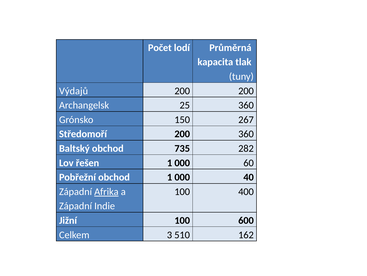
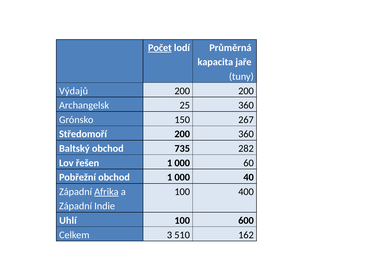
Počet underline: none -> present (160, 48)
tlak: tlak -> jaře (243, 62)
Jižní: Jižní -> Uhlí (68, 220)
